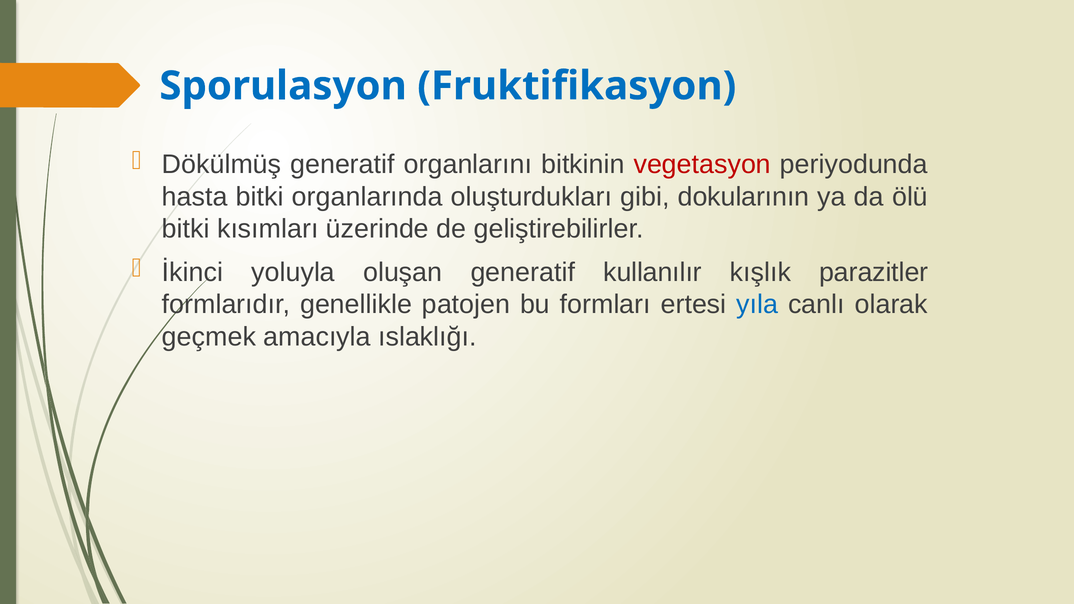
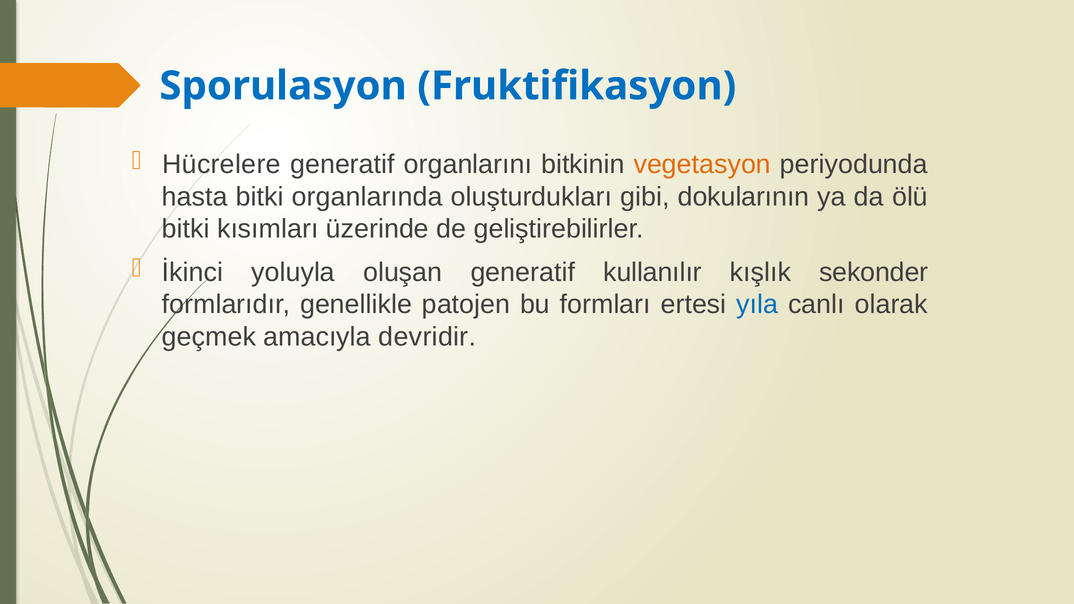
Dökülmüş: Dökülmüş -> Hücrelere (221, 165)
vegetasyon colour: red -> orange (702, 165)
parazitler: parazitler -> sekonder (874, 272)
ıslaklığı: ıslaklığı -> devridir (427, 337)
